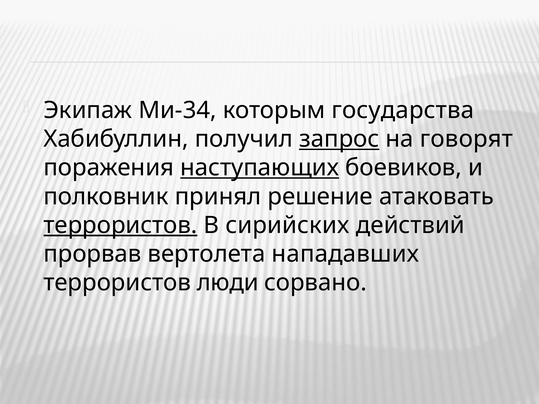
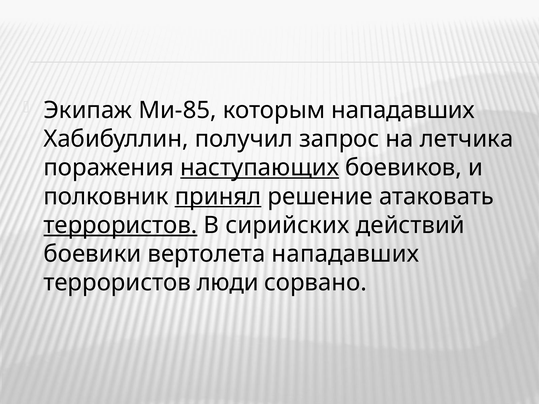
Ми-34: Ми-34 -> Ми-85 (177, 110)
которым государства: государства -> нападавших (403, 110)
запрос underline: present -> none (339, 139)
говорят: говорят -> летчика (467, 139)
принял underline: none -> present (218, 197)
прорвав: прорвав -> боевики (92, 254)
